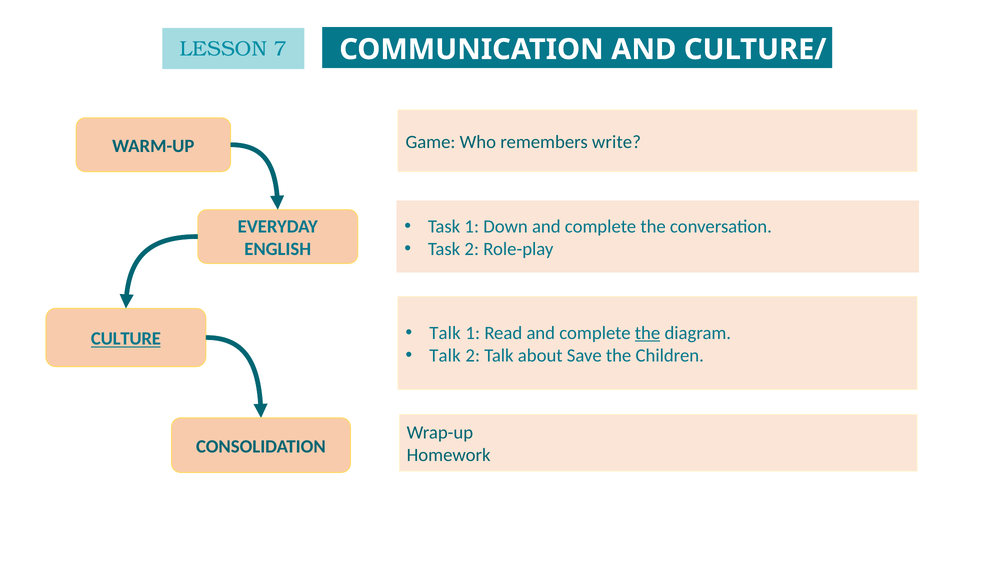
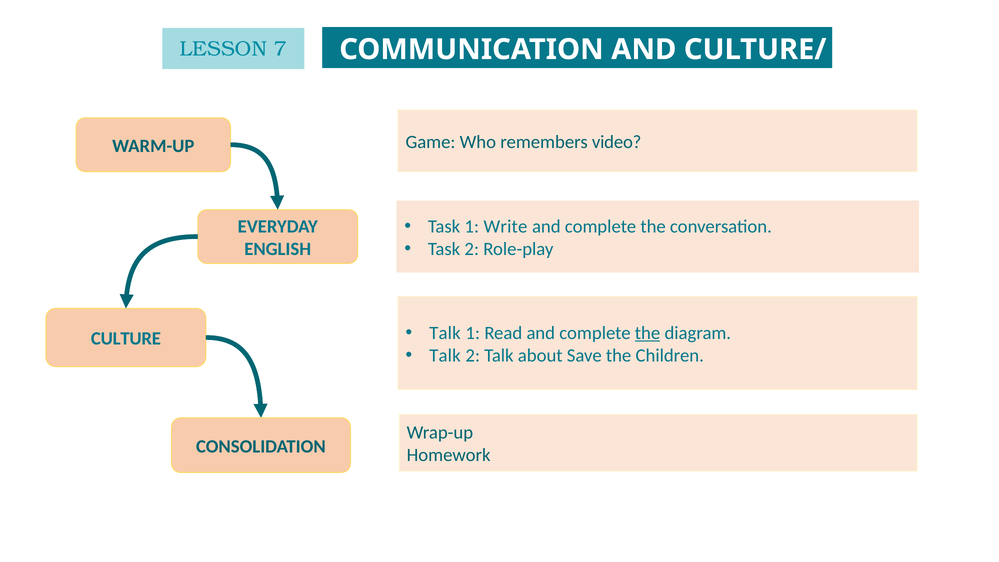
write: write -> video (617, 142)
Down: Down -> Write (505, 227)
CULTURE underline: present -> none (126, 339)
